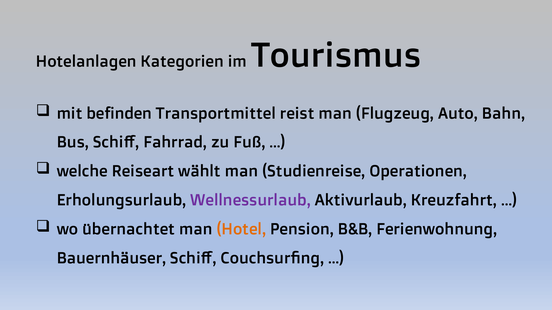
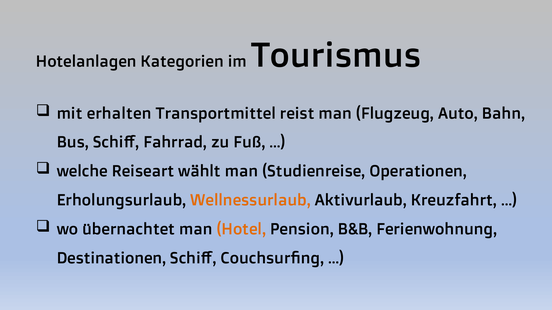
befinden: befinden -> erhalten (119, 114)
Wellnessurlaub colour: purple -> orange (251, 201)
Bauernhäuser: Bauernhäuser -> Destinationen (111, 259)
